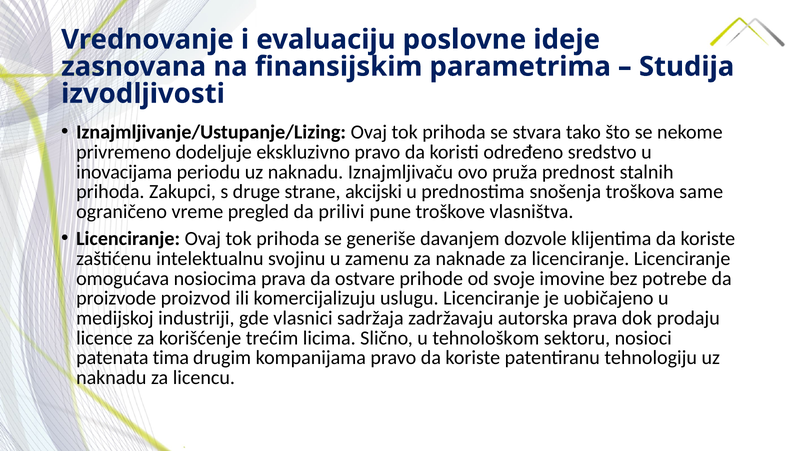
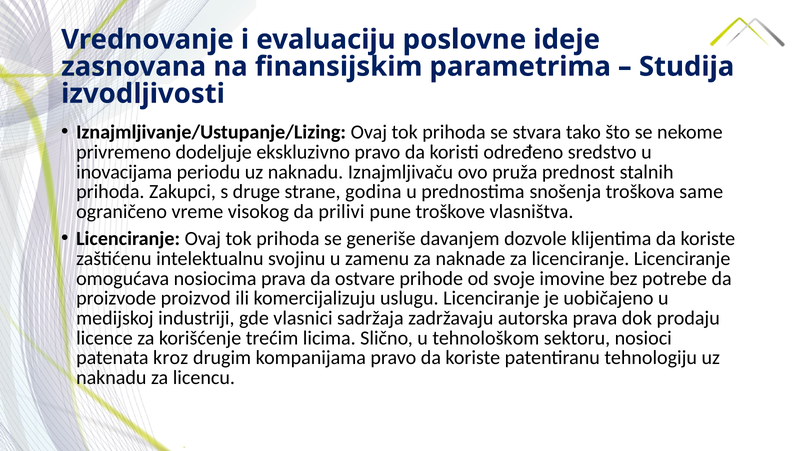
akcijski: akcijski -> godina (373, 192)
pregled: pregled -> visokog (258, 212)
tima: tima -> kroz (171, 358)
